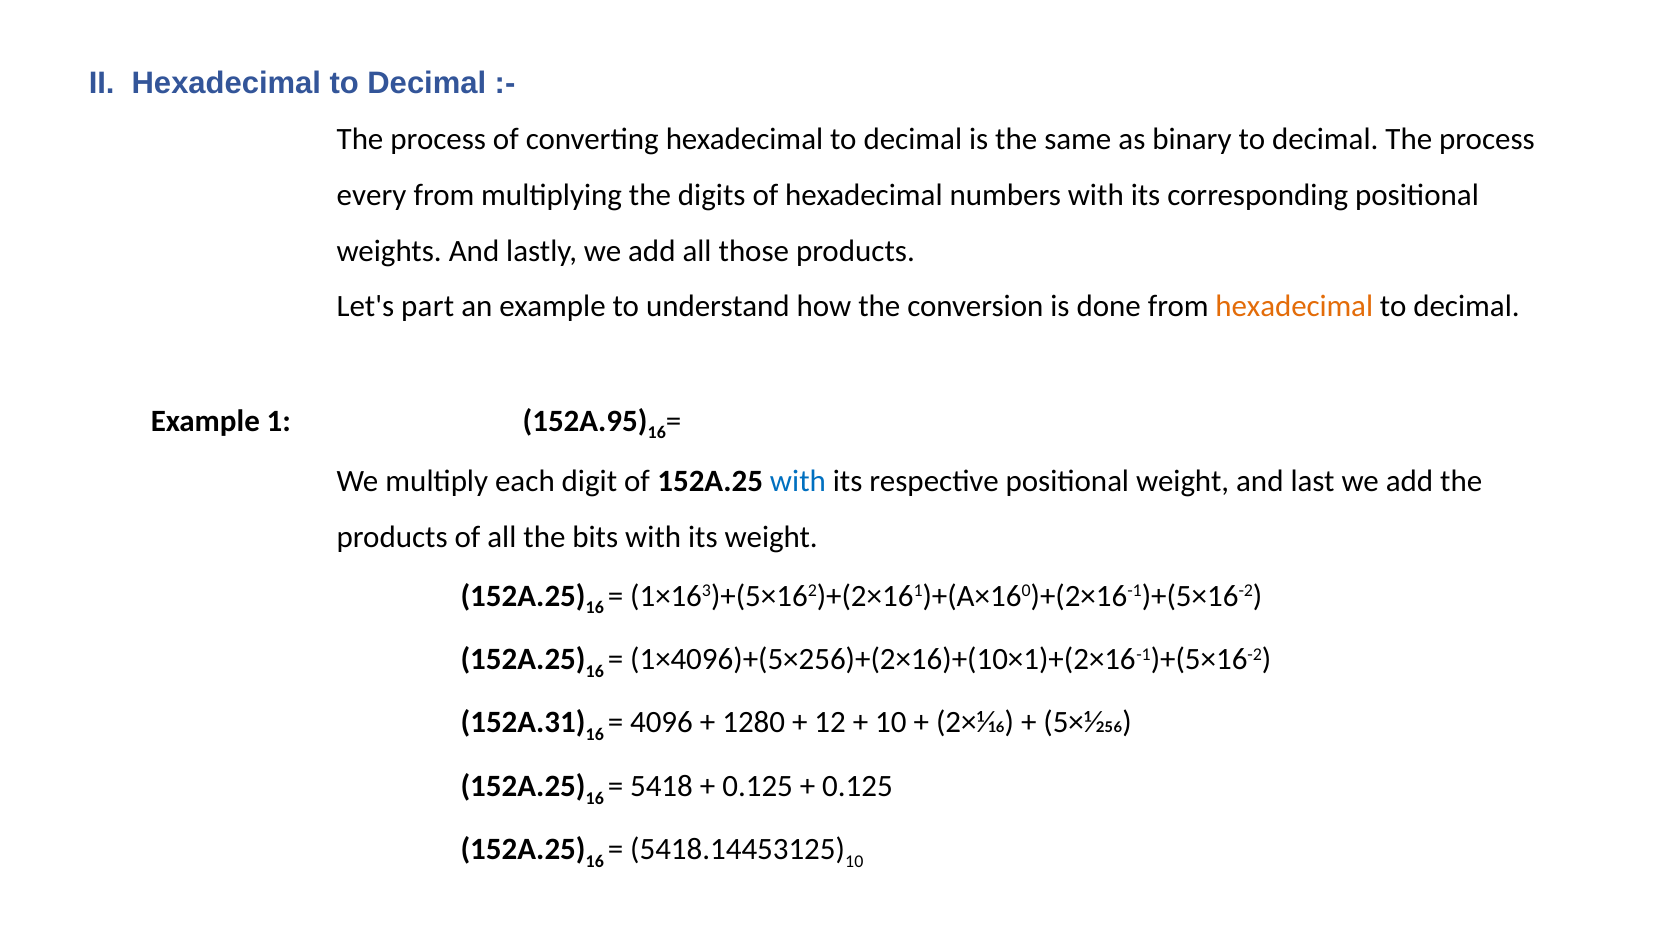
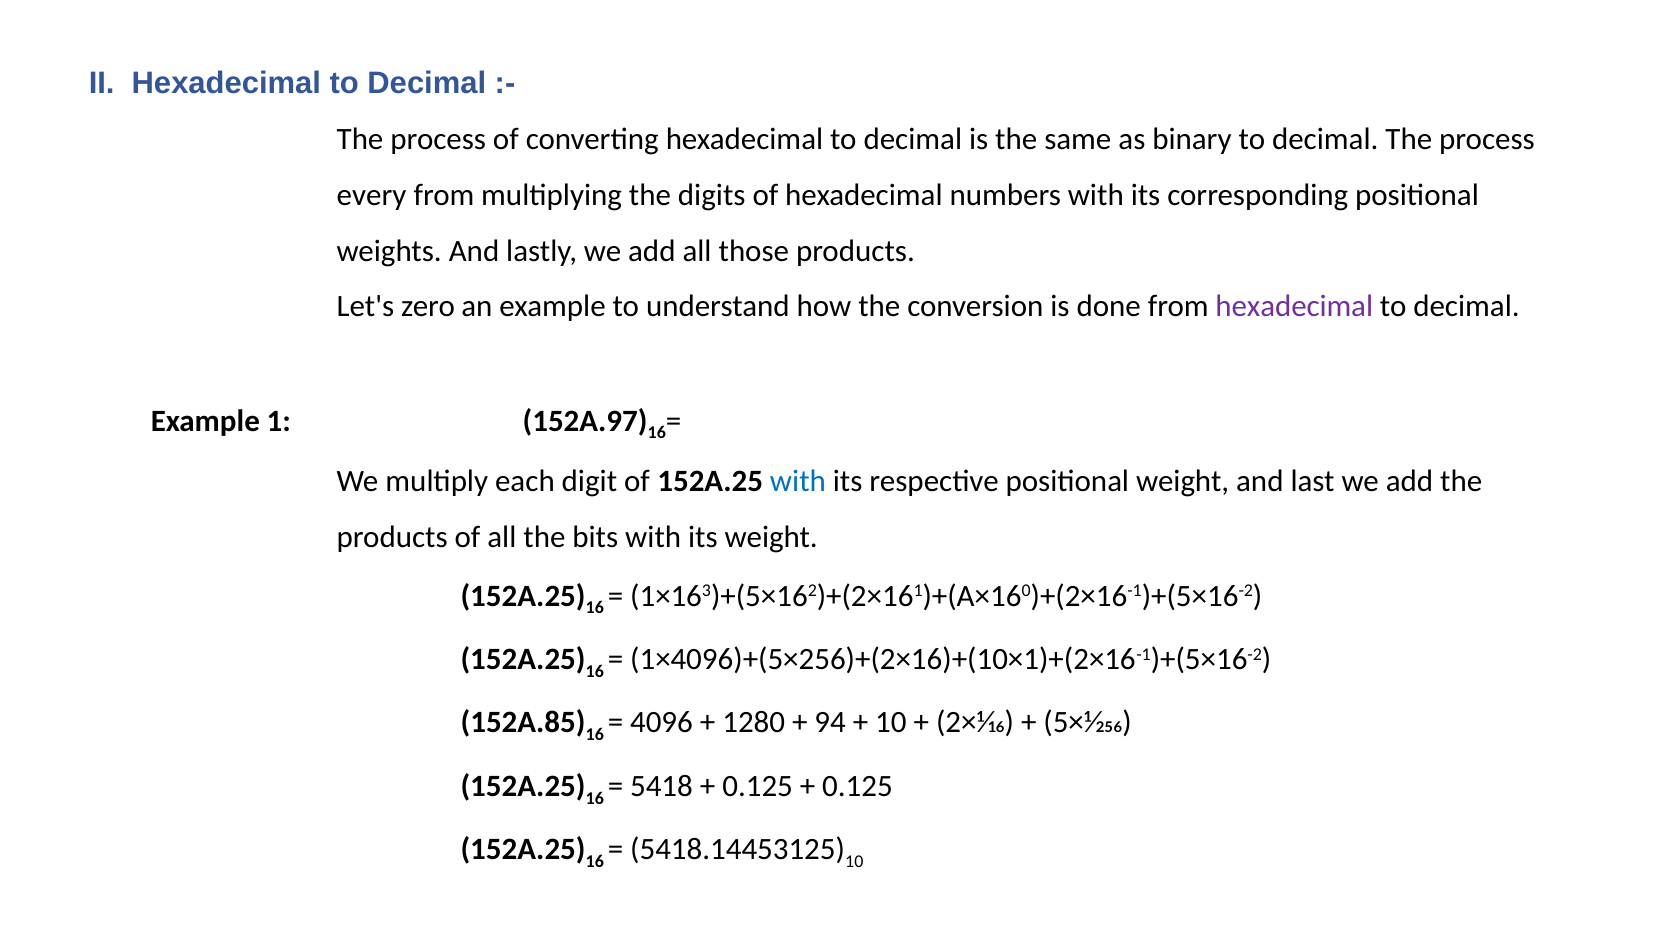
part: part -> zero (428, 307)
hexadecimal colour: orange -> purple (1294, 307)
152A.95: 152A.95 -> 152A.97 (585, 421)
152A.31: 152A.31 -> 152A.85 (523, 723)
12: 12 -> 94 (830, 723)
